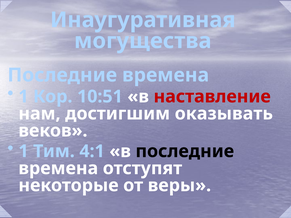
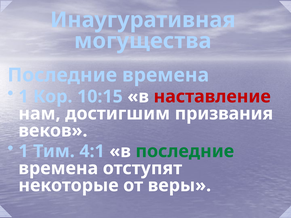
10:51: 10:51 -> 10:15 (100, 97)
оказывать: оказывать -> призвания (224, 114)
последние colour: black -> green (185, 151)
